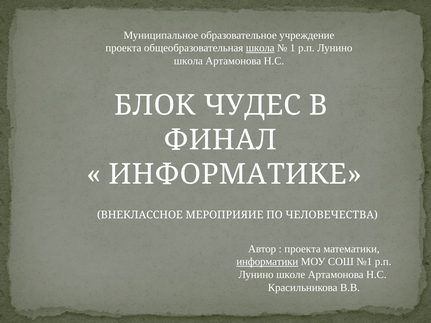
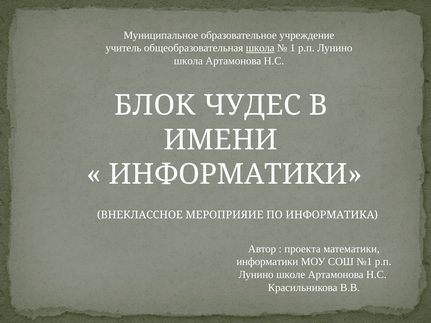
проекта: проекта -> учитель (123, 48)
ФИНАЛ: ФИНАЛ -> ИМЕНИ (221, 140)
ИНФОРМАТИКЕ: ИНФОРМАТИКЕ -> ИНФОРМАТИКИ (235, 174)
ЧЕЛОВЕЧЕСТВА: ЧЕЛОВЕЧЕСТВА -> ИНФОРМАТИКА (332, 215)
информатики underline: present -> none (267, 262)
